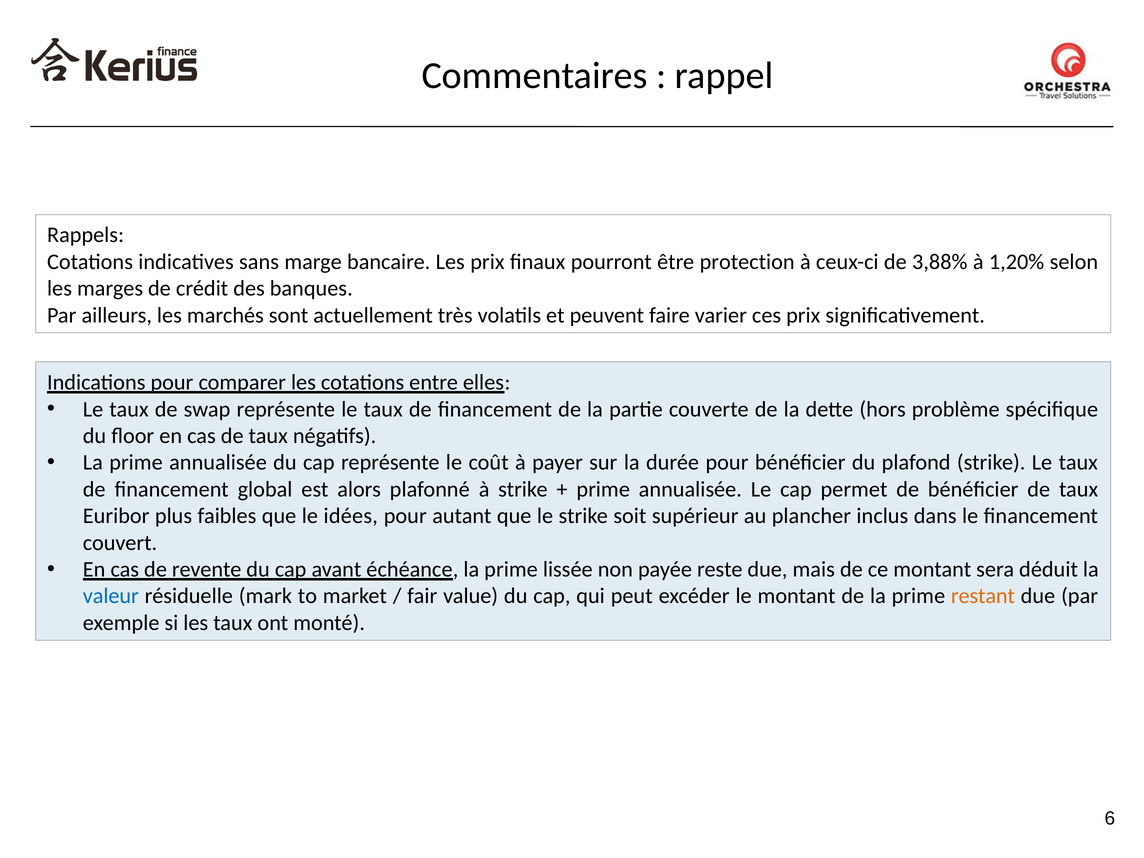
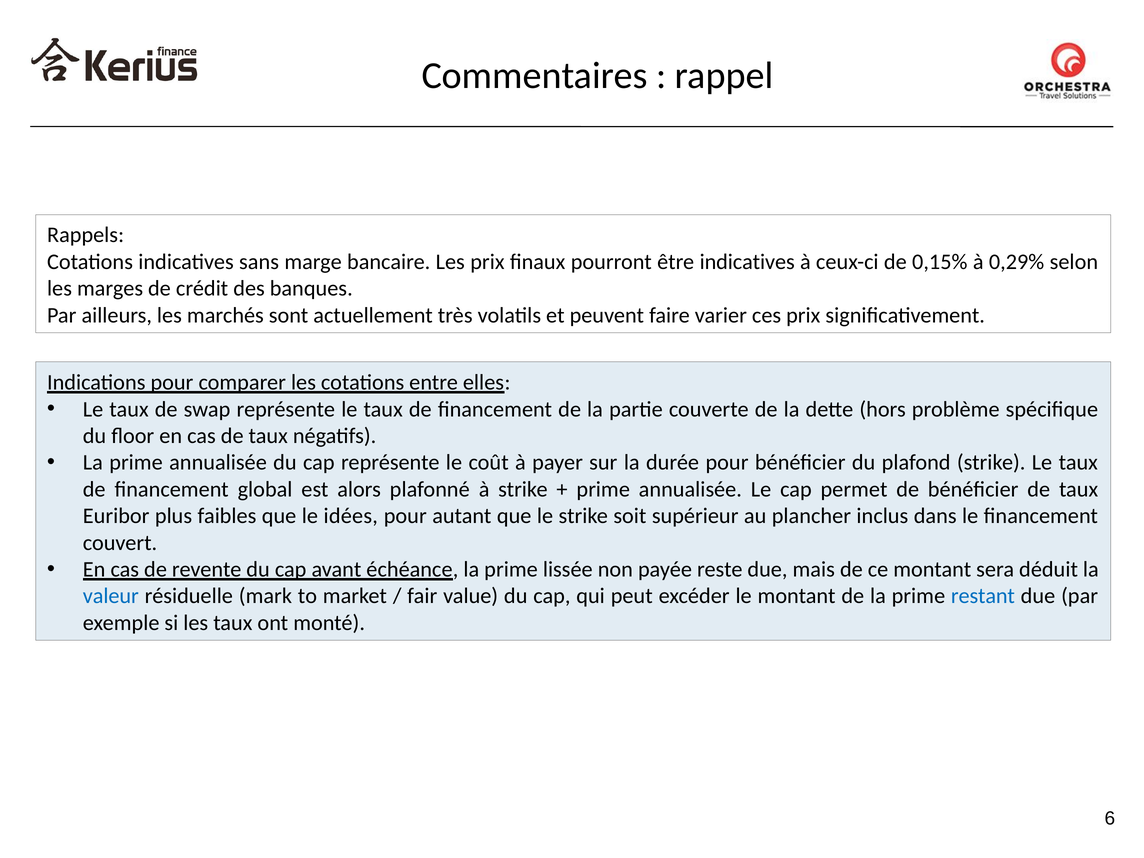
être protection: protection -> indicatives (747, 262)
3,88%: 3,88% -> 0,15% (940, 262)
1,20%: 1,20% -> 0,29% (1017, 262)
restant colour: orange -> blue (983, 596)
